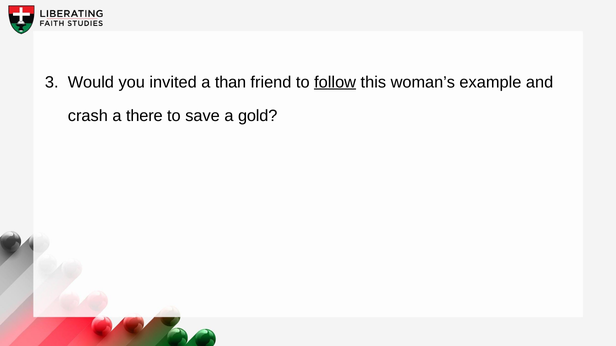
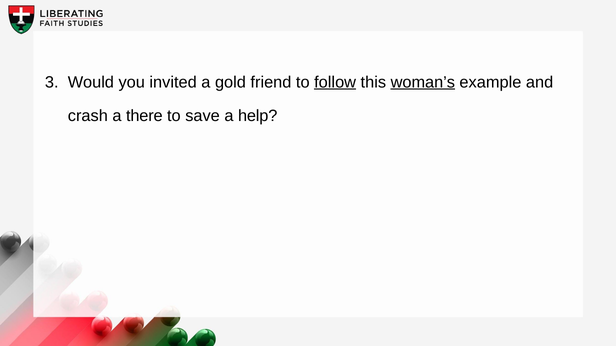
than: than -> gold (230, 82)
woman’s underline: none -> present (423, 82)
gold: gold -> help (258, 116)
